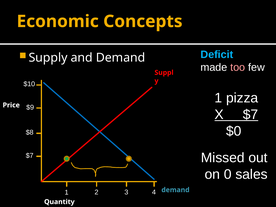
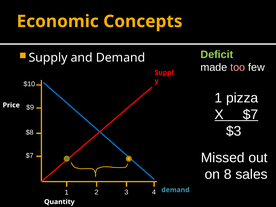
Deficit colour: light blue -> light green (217, 55)
$0: $0 -> $3 (234, 131)
0: 0 -> 8 (228, 174)
